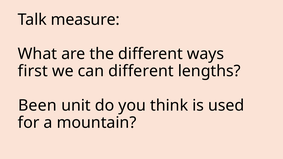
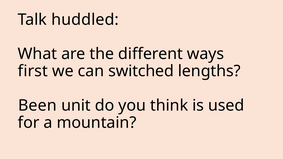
measure: measure -> huddled (85, 20)
can different: different -> switched (141, 71)
